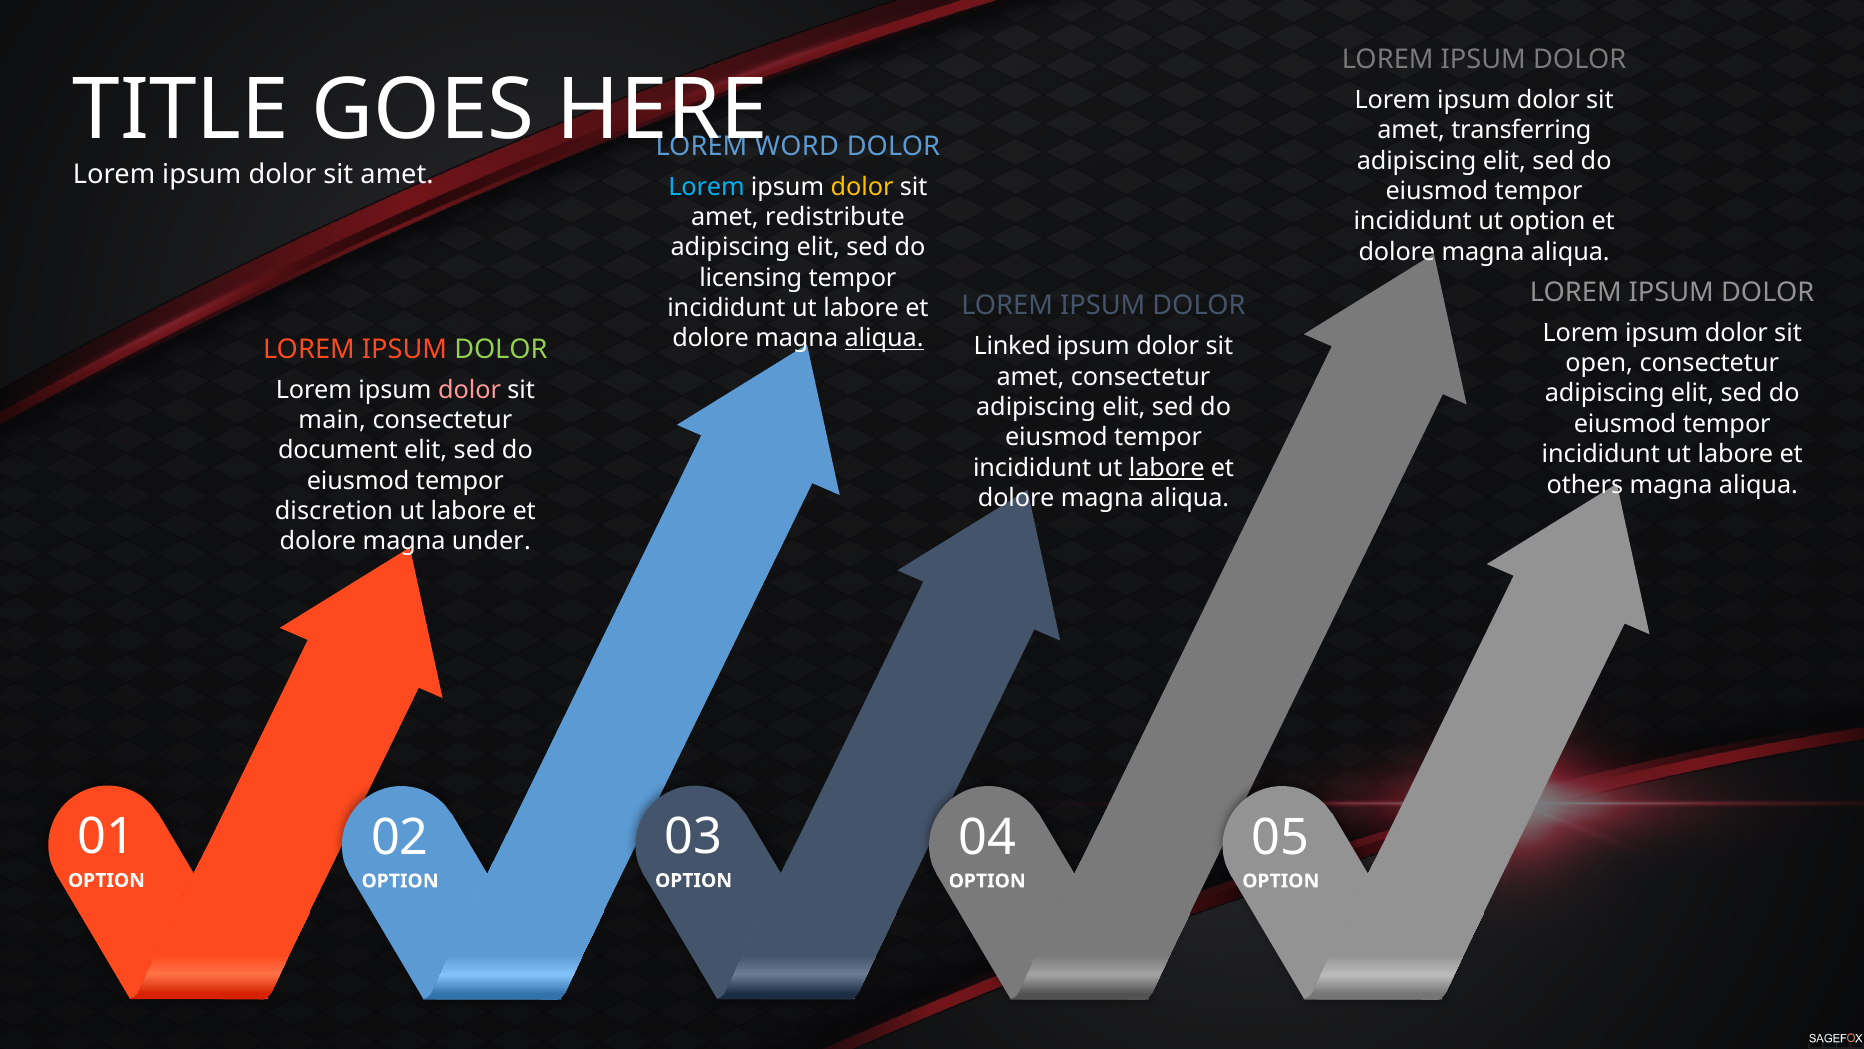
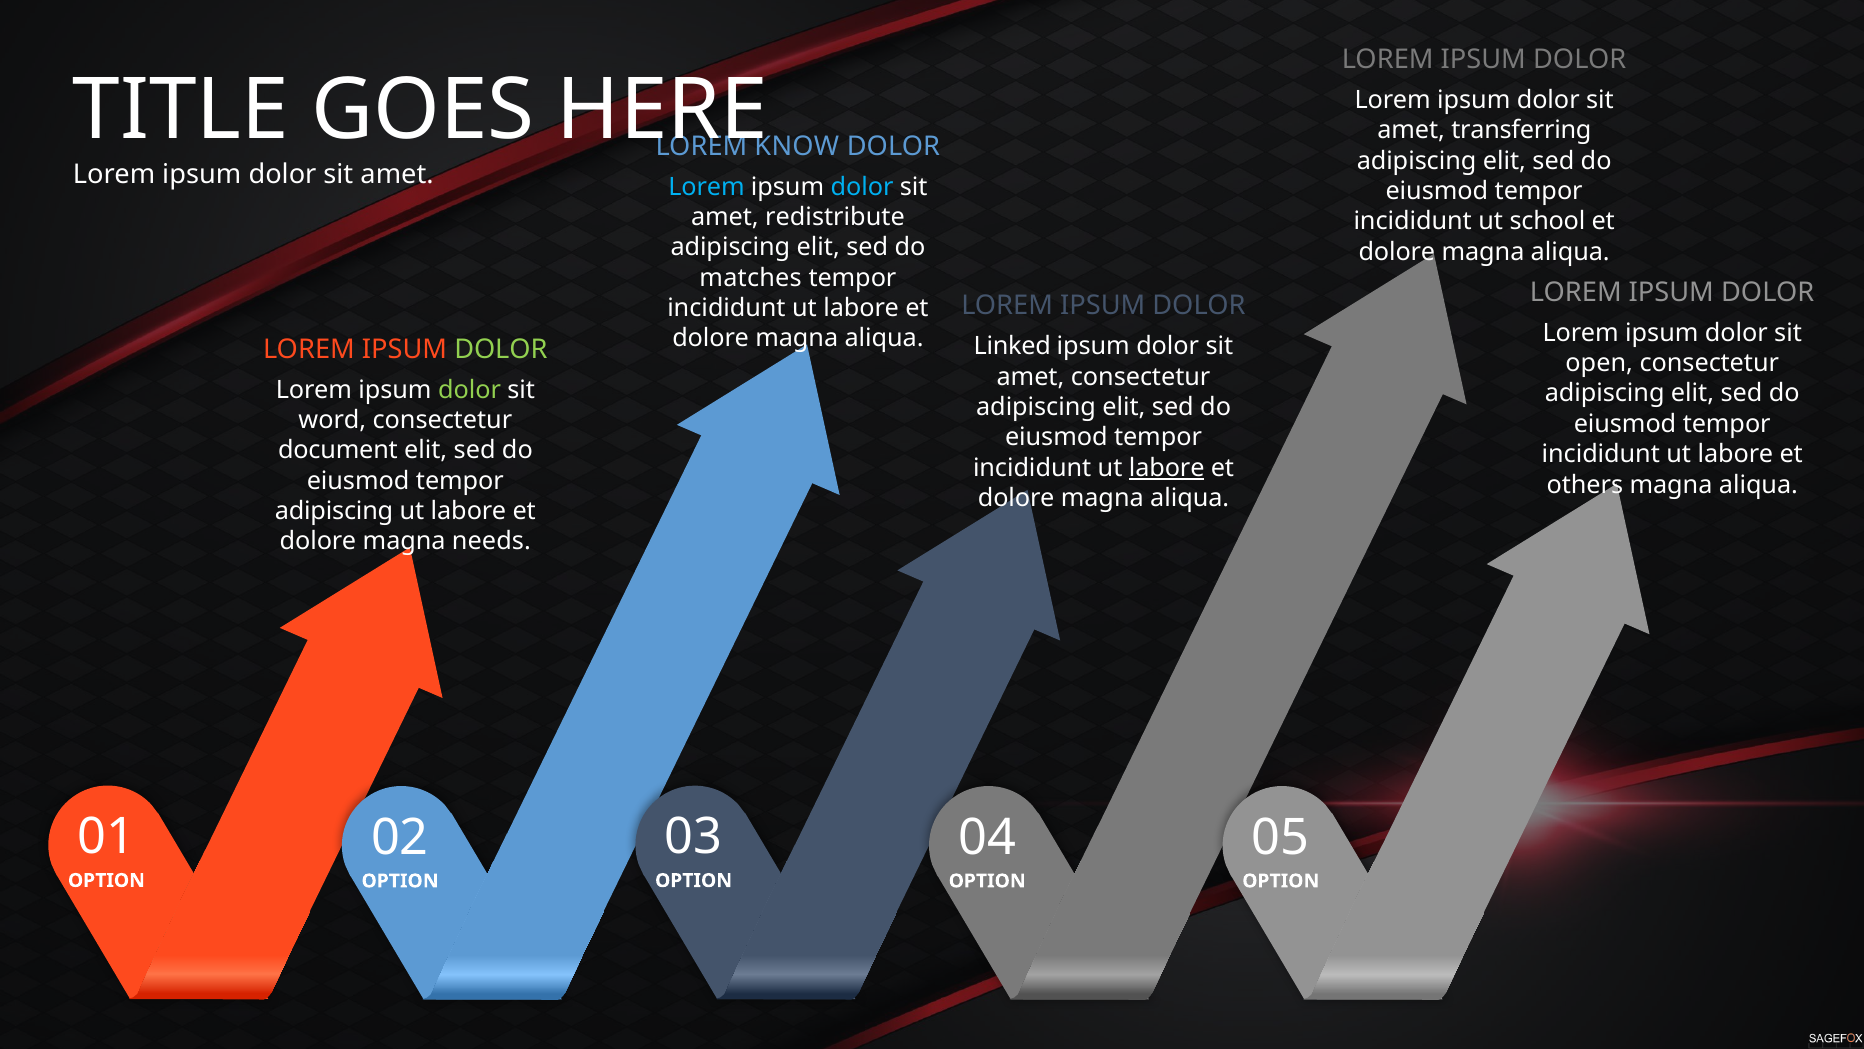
WORD: WORD -> KNOW (797, 146)
dolor colour: yellow -> light blue (862, 187)
ut option: option -> school (1547, 221)
licensing: licensing -> matches (751, 278)
aliqua underline: present -> none (884, 338)
dolor colour: pink -> light green (469, 390)
main: main -> word (332, 420)
discretion: discretion -> adipiscing (334, 511)
under: under -> needs (491, 541)
